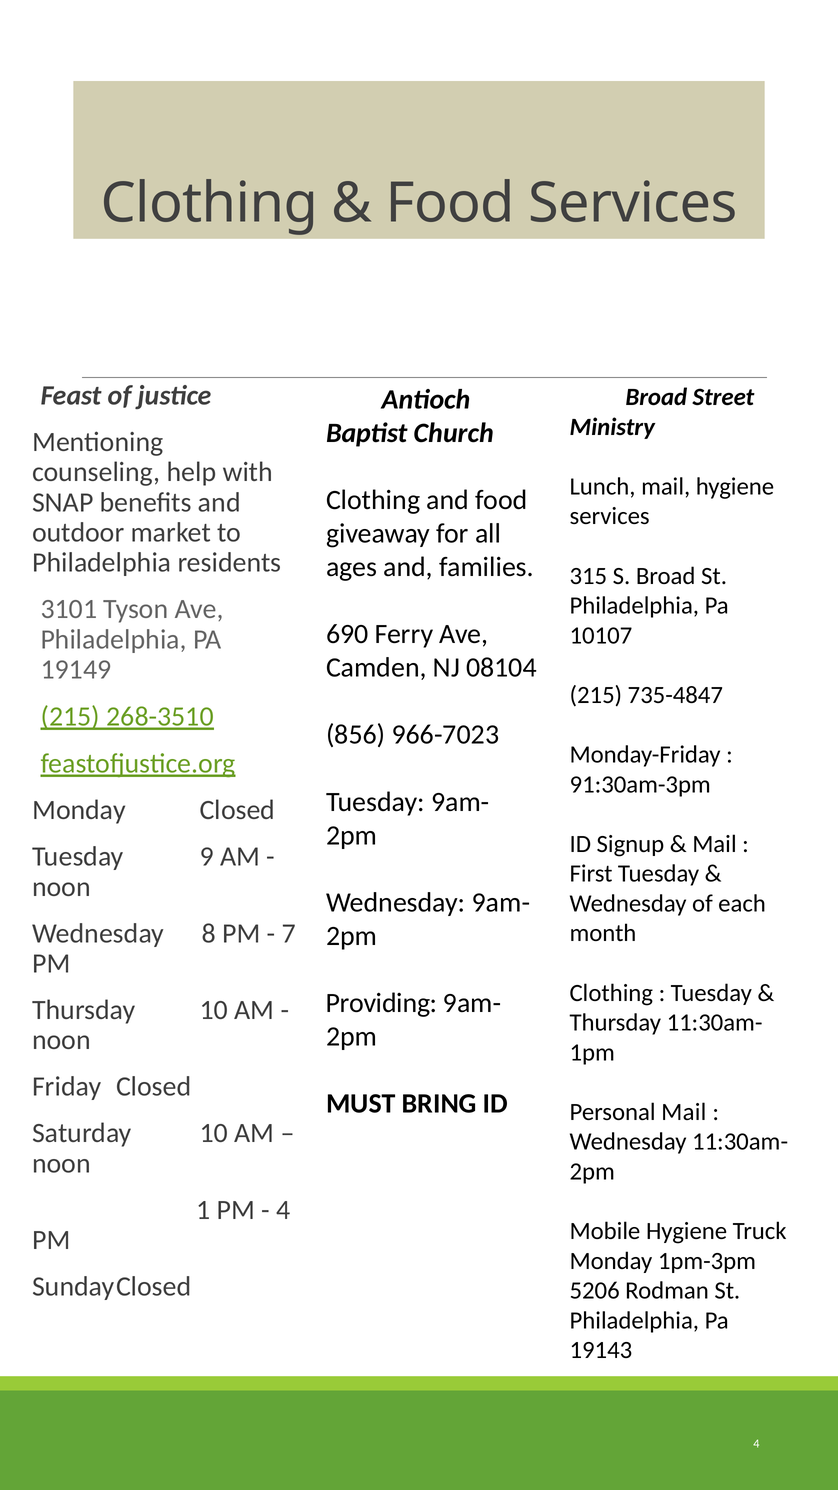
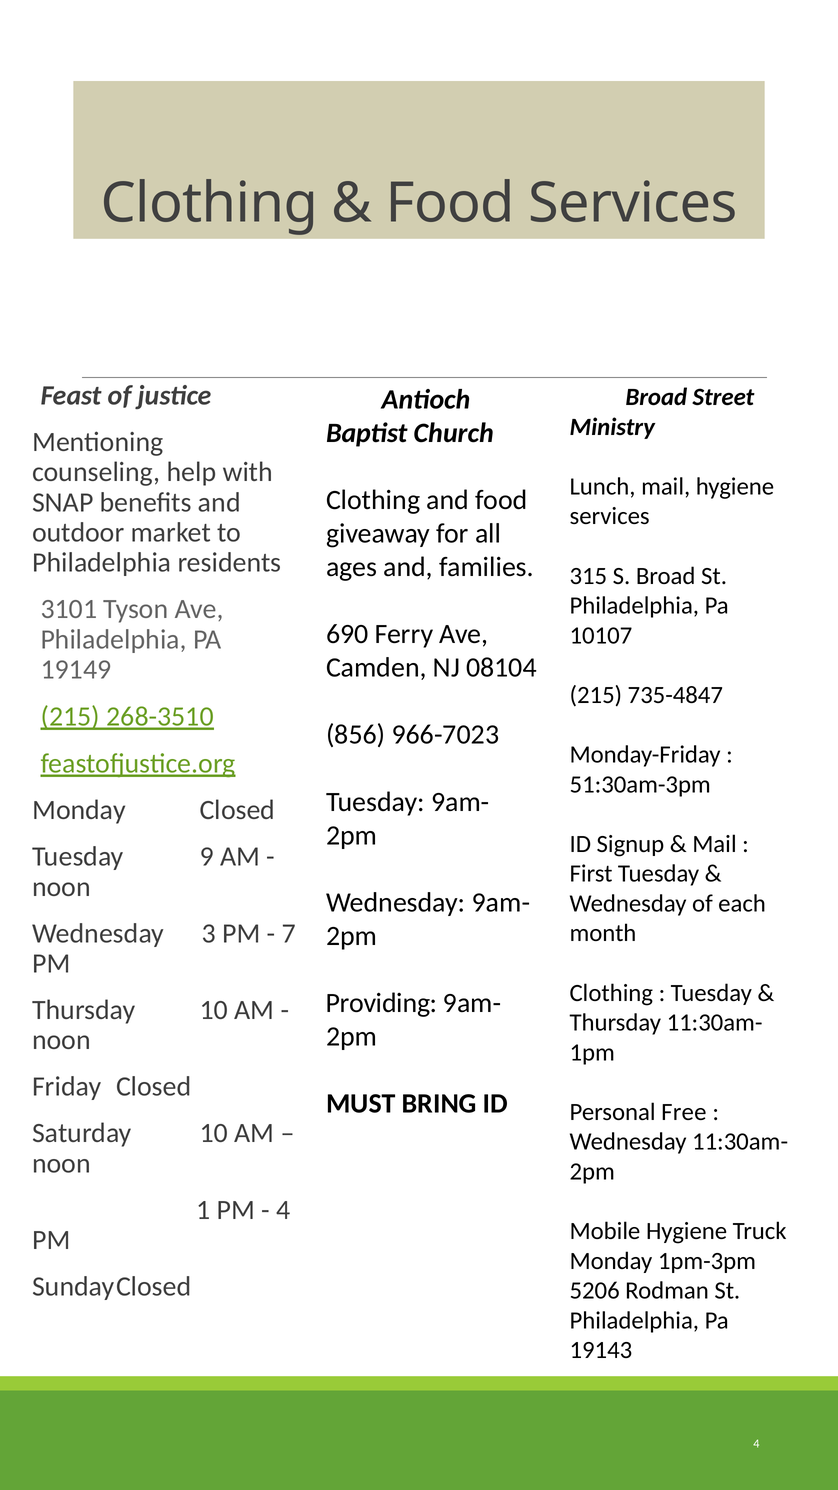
91:30am-3pm: 91:30am-3pm -> 51:30am-3pm (640, 784)
8: 8 -> 3 (209, 933)
Personal Mail: Mail -> Free (684, 1112)
